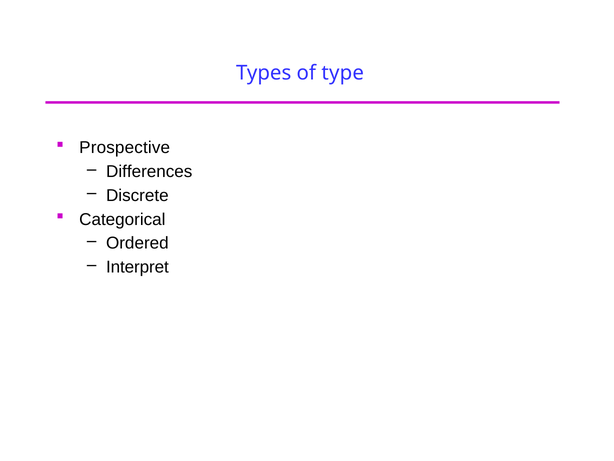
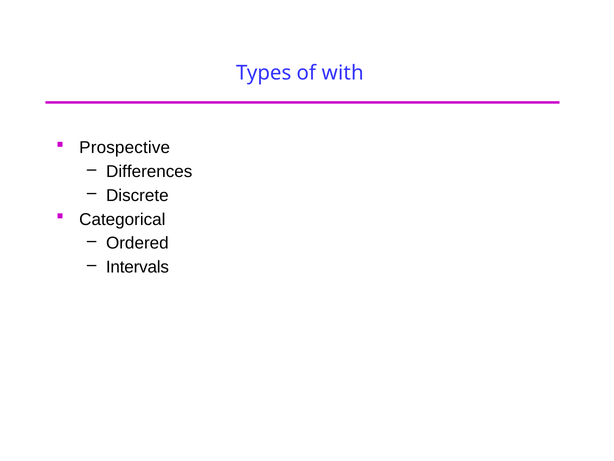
type: type -> with (343, 73)
Interpret: Interpret -> Intervals (137, 267)
